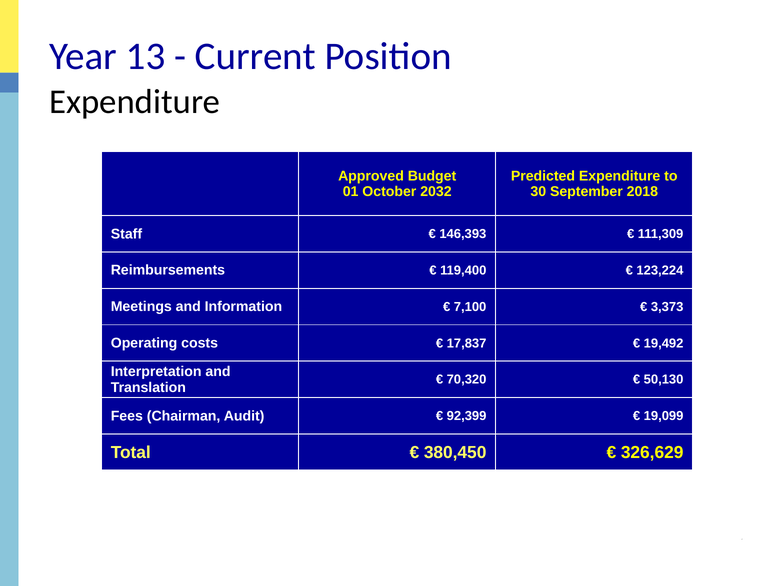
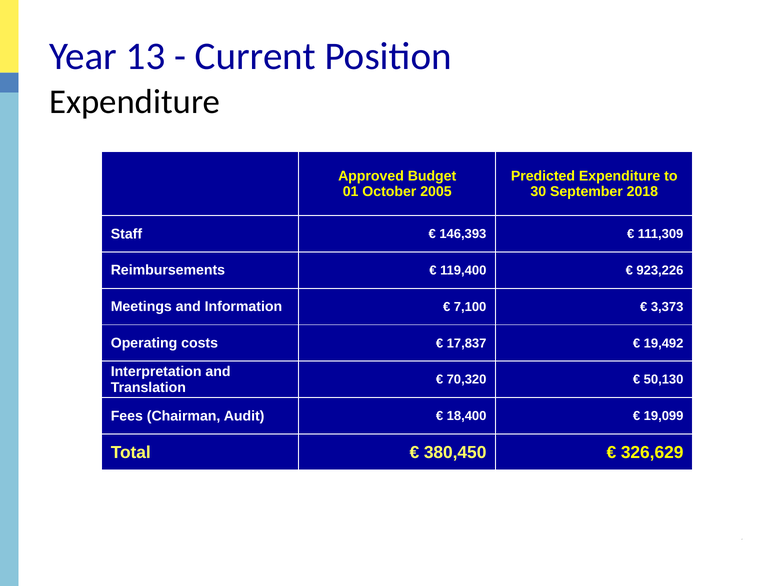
2032: 2032 -> 2005 (436, 192)
123,224: 123,224 -> 923,226 (660, 271)
92,399: 92,399 -> 18,400 (467, 416)
